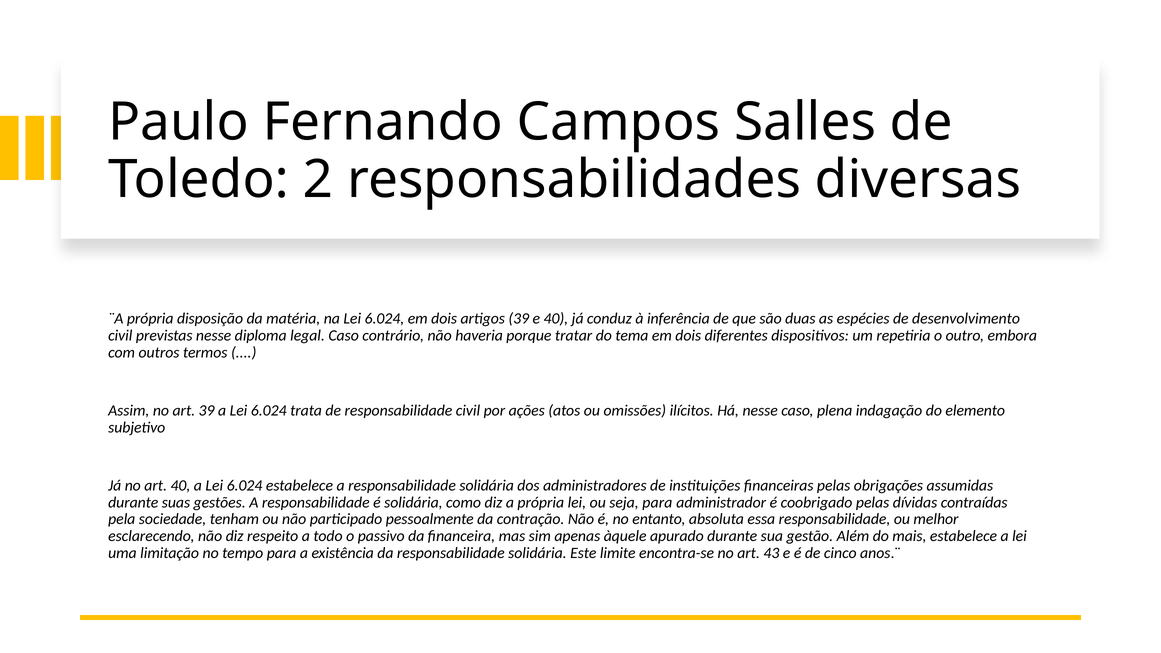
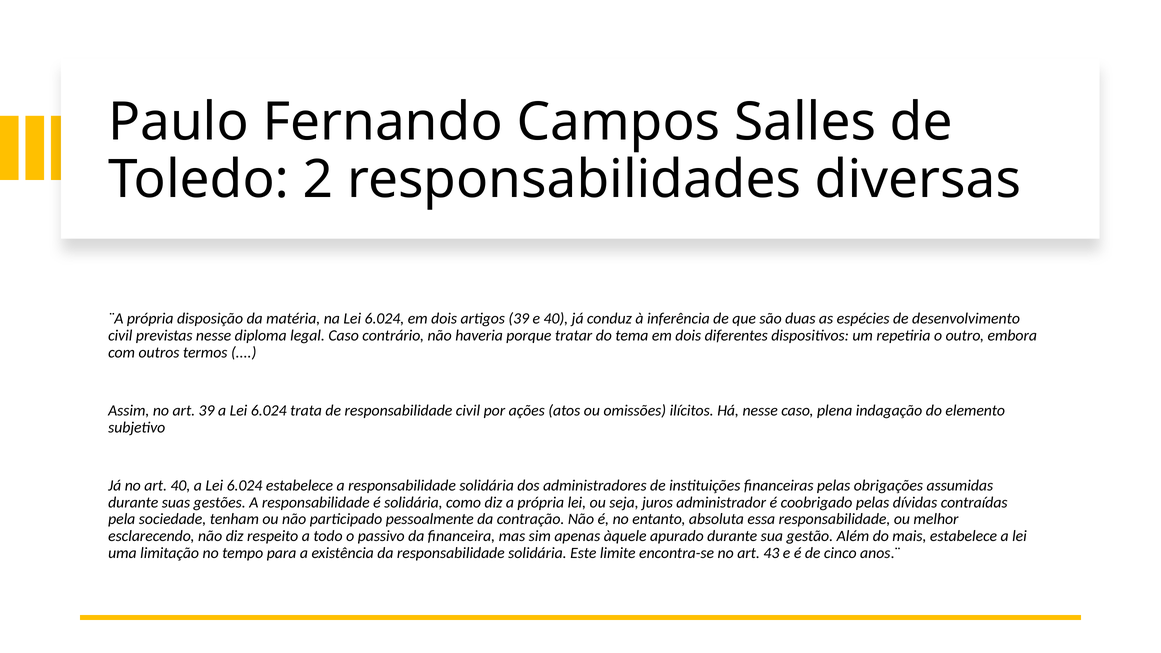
seja para: para -> juros (658, 502)
